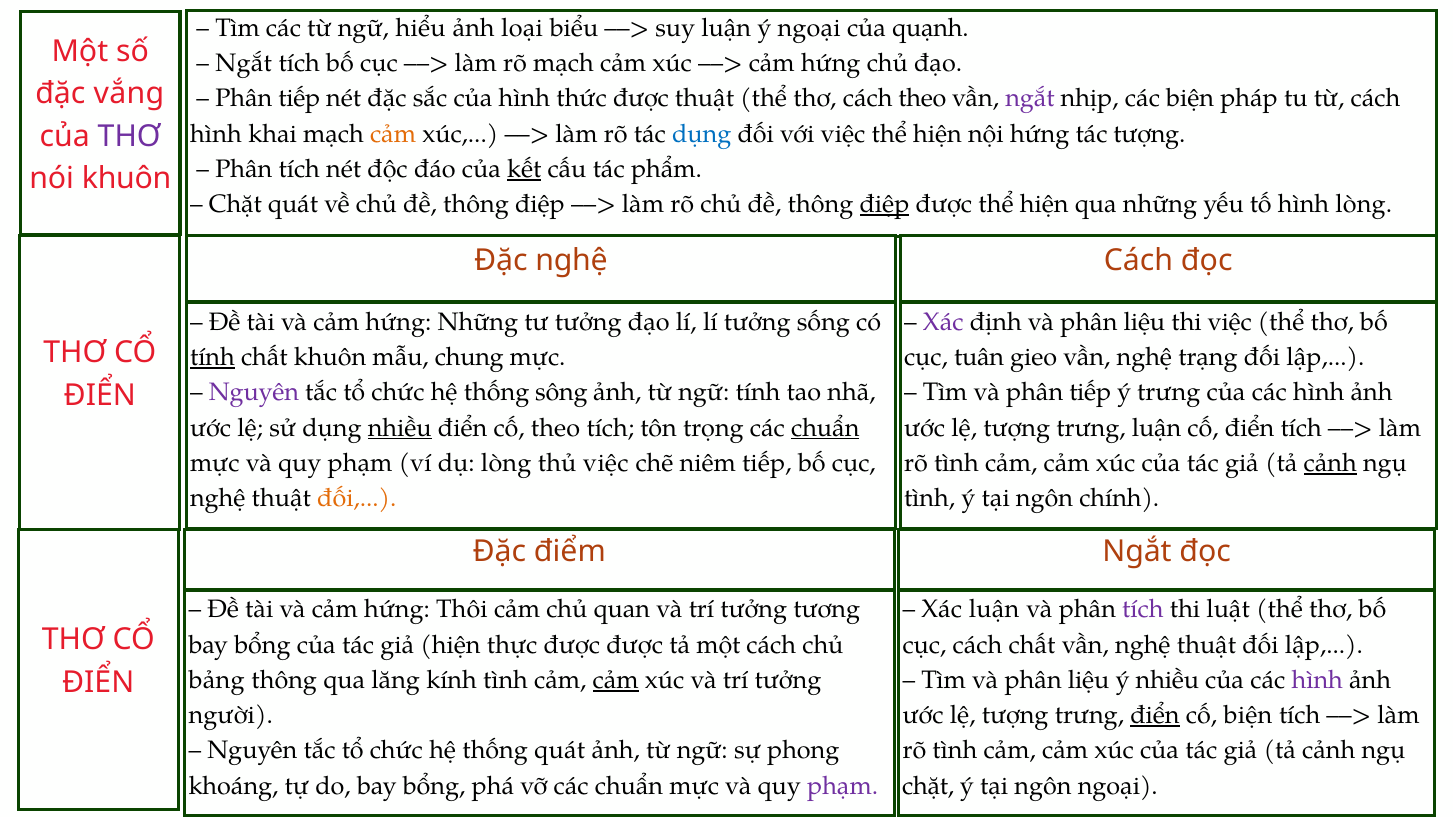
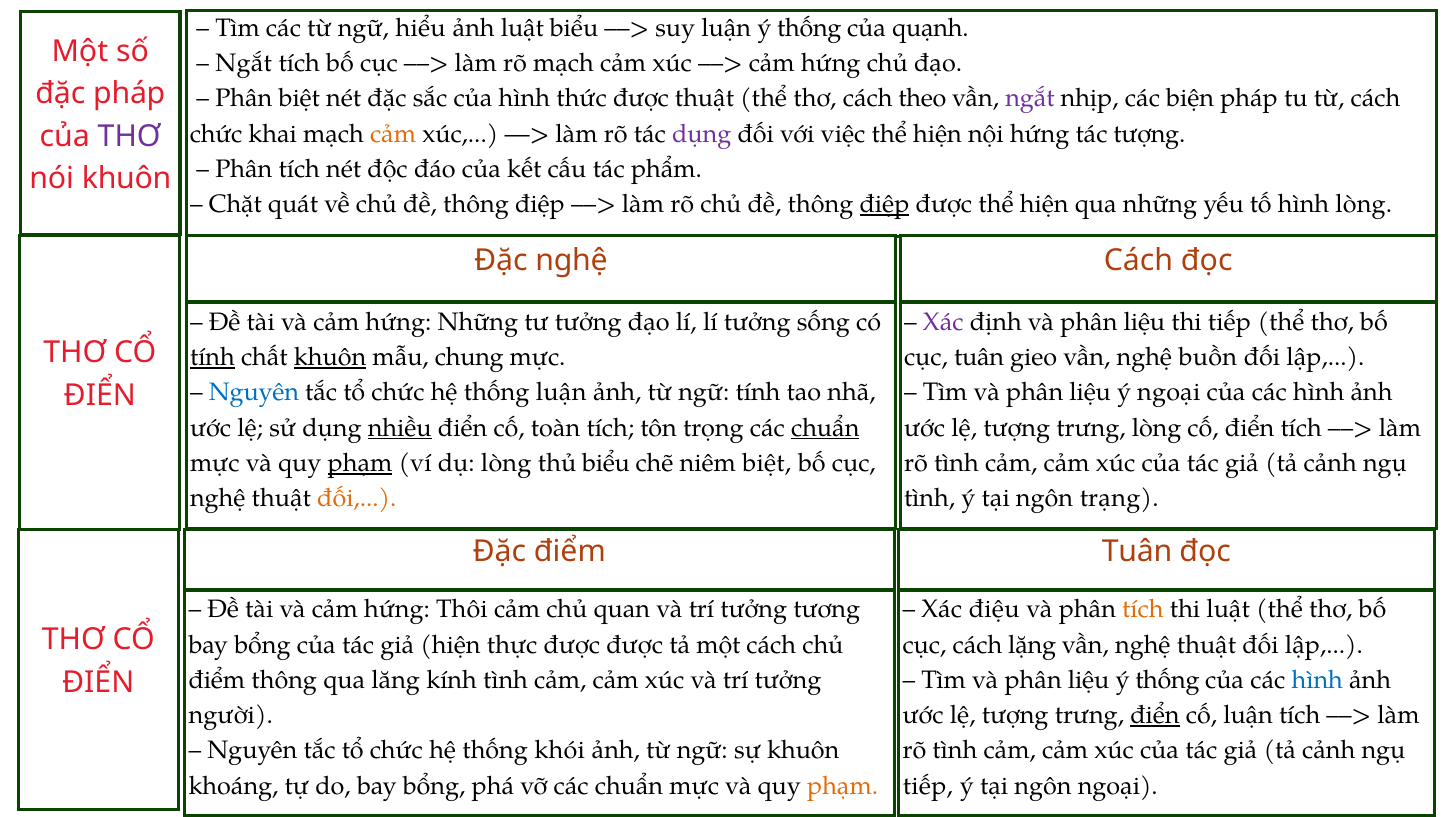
ảnh loại: loại -> luật (522, 28)
luận ý ngoại: ngoại -> thống (809, 28)
đặc vắng: vắng -> pháp (129, 94)
tiếp: tiếp -> biệt (299, 99)
hình: hình -> chức (216, 134)
dụng colour: blue -> purple (702, 134)
kết underline: present -> none (524, 169)
thi việc: việc -> tiếp (1230, 322)
khuôn underline: none -> present (330, 357)
trạng: trạng -> buồn (1208, 357)
Nguyên colour: purple -> blue (254, 393)
thống sông: sông -> luận (561, 393)
tiếp: tiếp -> liệu (1090, 393)
ý trưng: trưng -> ngoại (1169, 393)
cố theo: theo -> toàn (556, 428)
trưng luận: luận -> lòng (1157, 428)
phạm underline: none -> present (360, 463)
thủ việc: việc -> biểu (606, 463)
niêm tiếp: tiếp -> biệt (767, 463)
cảnh underline: present -> none (1330, 463)
chính: chính -> trạng (1119, 499)
điểm Ngắt: Ngắt -> Tuân (1137, 551)
Xác luận: luận -> điệu (994, 610)
tích colour: purple -> orange (1143, 610)
cách chất: chất -> lặng (1032, 645)
bảng: bảng -> điểm (217, 680)
cảm underline: present -> none (616, 680)
nhiều: nhiều -> thống (1167, 680)
hình colour: purple -> blue (1317, 680)
cố biện: biện -> luận (1248, 716)
thống quát: quát -> khói (560, 751)
sự phong: phong -> khuôn (803, 751)
phạm colour: purple -> orange (843, 786)
chặt: chặt -> tiếp (928, 786)
